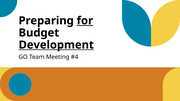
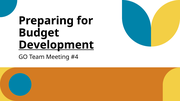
for underline: present -> none (85, 21)
